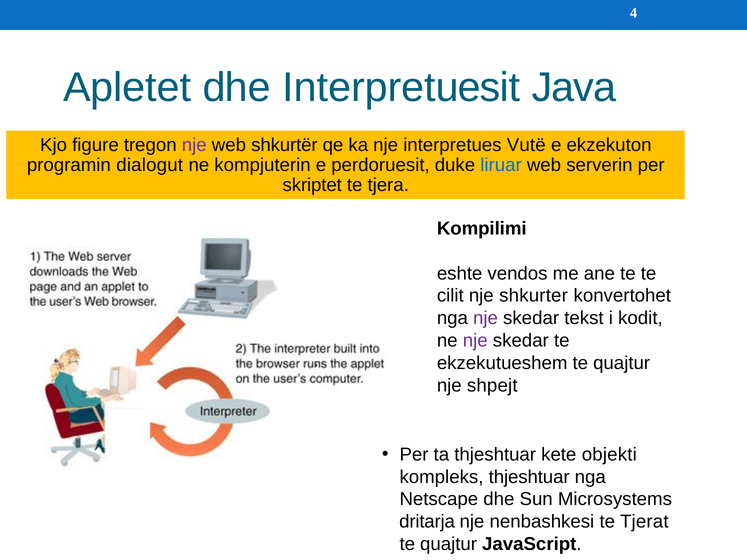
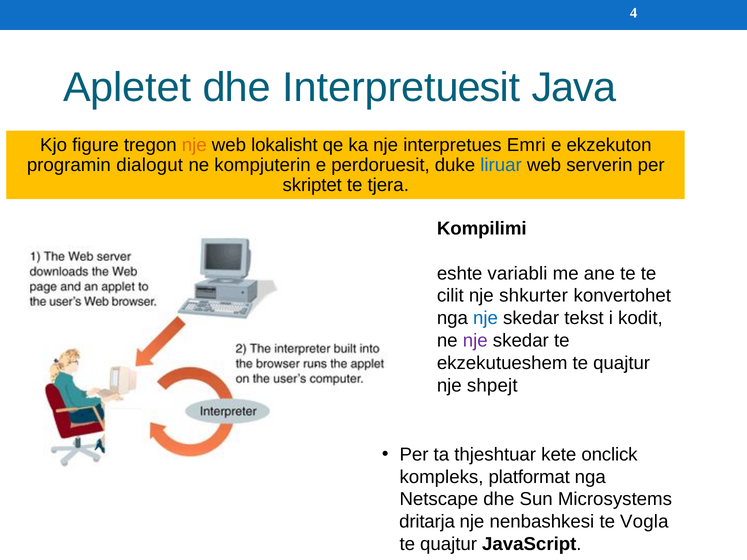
nje colour: purple -> orange (194, 145)
shkurtër: shkurtër -> lokalisht (284, 145)
Vutë: Vutë -> Emri (526, 145)
vendos: vendos -> variabli (517, 273)
nje colour: purple -> blue (486, 318)
objekti: objekti -> onclick (609, 455)
kompleks thjeshtuar: thjeshtuar -> platformat (529, 477)
Tjerat: Tjerat -> Vogla (644, 522)
